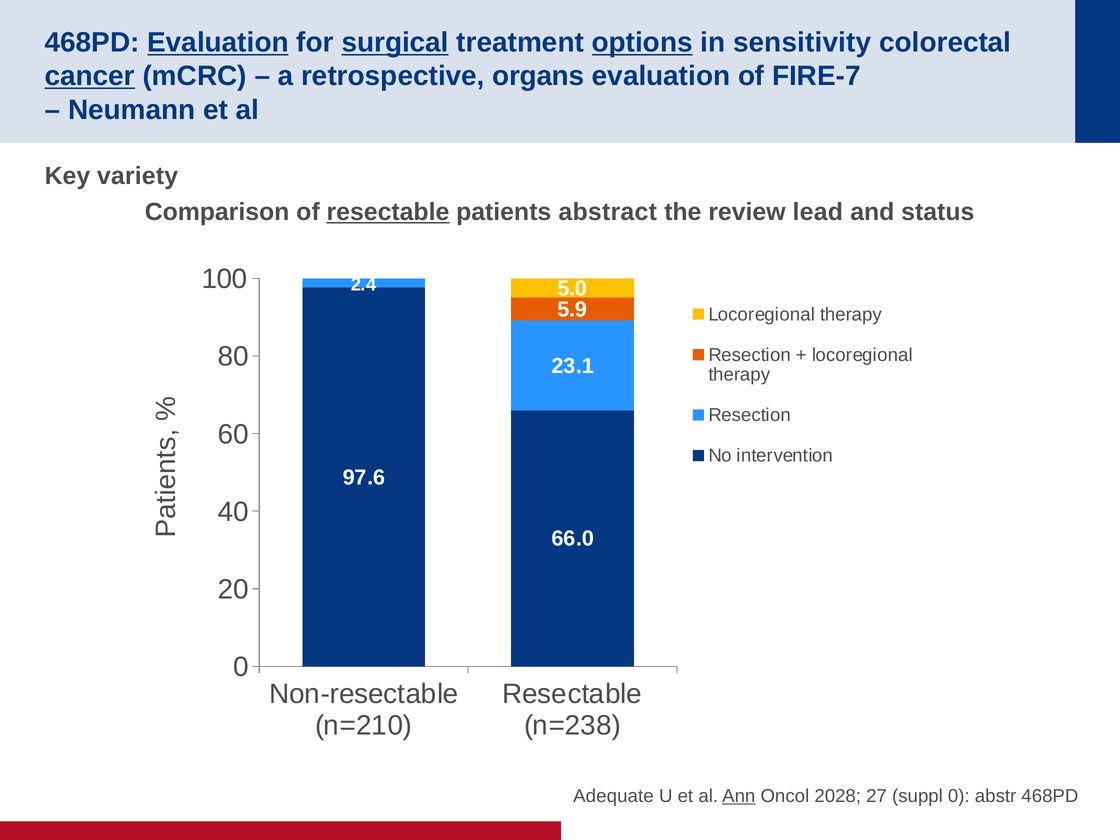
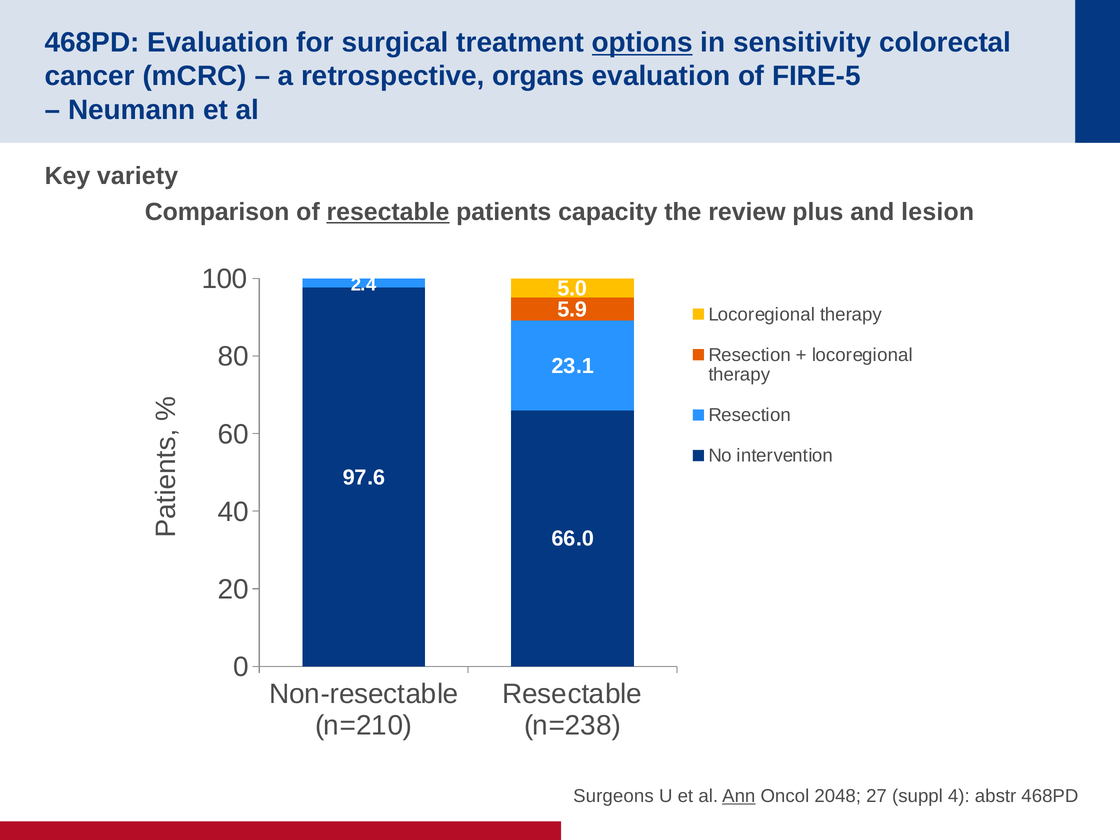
Evaluation underline: present -> none (218, 43)
surgical underline: present -> none (395, 43)
cancer underline: present -> none (90, 76)
FIRE-7: FIRE-7 -> FIRE-5 (816, 76)
abstract: abstract -> capacity (608, 212)
lead: lead -> plus (818, 212)
status: status -> lesion (938, 212)
Adequate: Adequate -> Surgeons (613, 796)
2028: 2028 -> 2048 (838, 796)
suppl 0: 0 -> 4 (959, 796)
